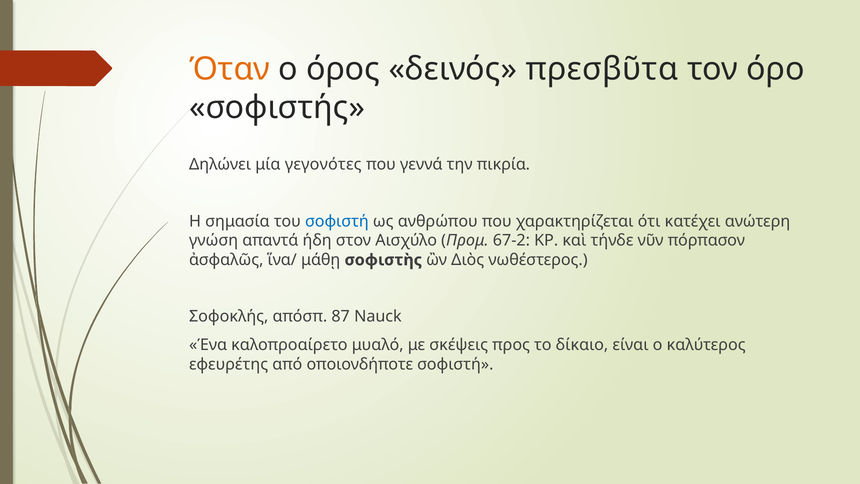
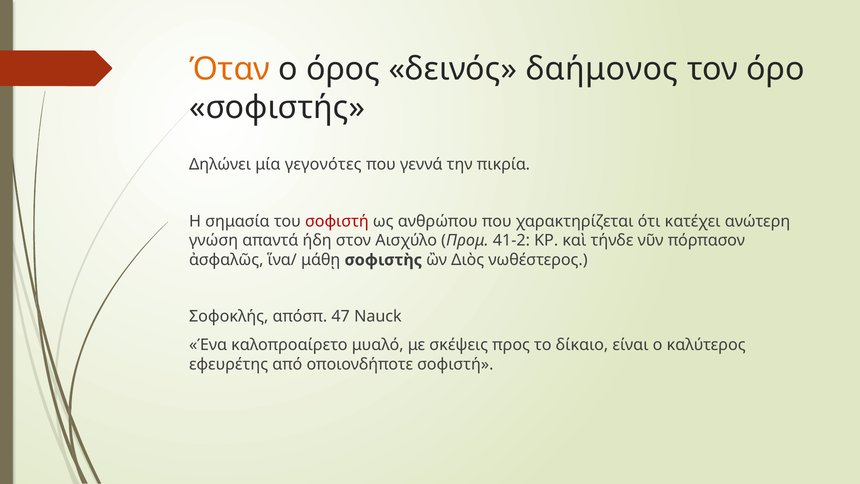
πρεσβῦτα: πρεσβῦτα -> δαήμονος (602, 69)
σοφιστή colour: blue -> red (337, 221)
67-2: 67-2 -> 41-2 (511, 241)
87: 87 -> 47 (341, 316)
